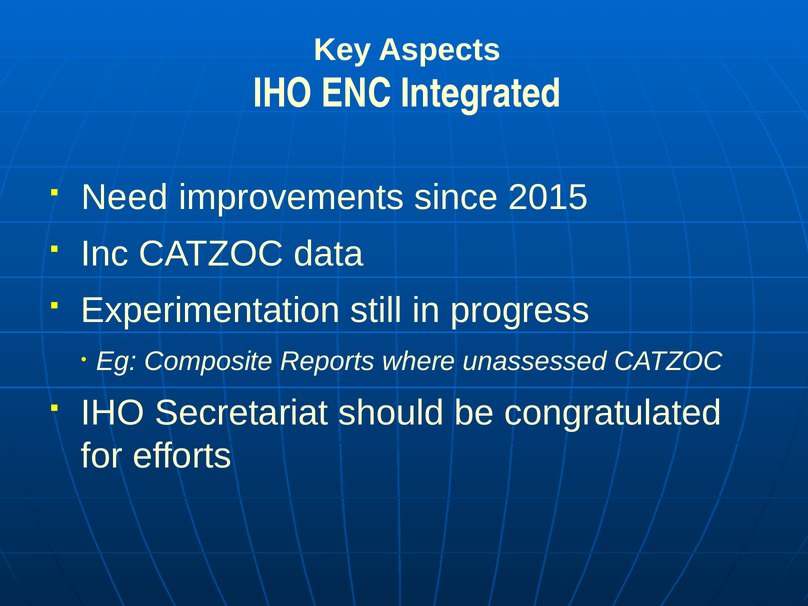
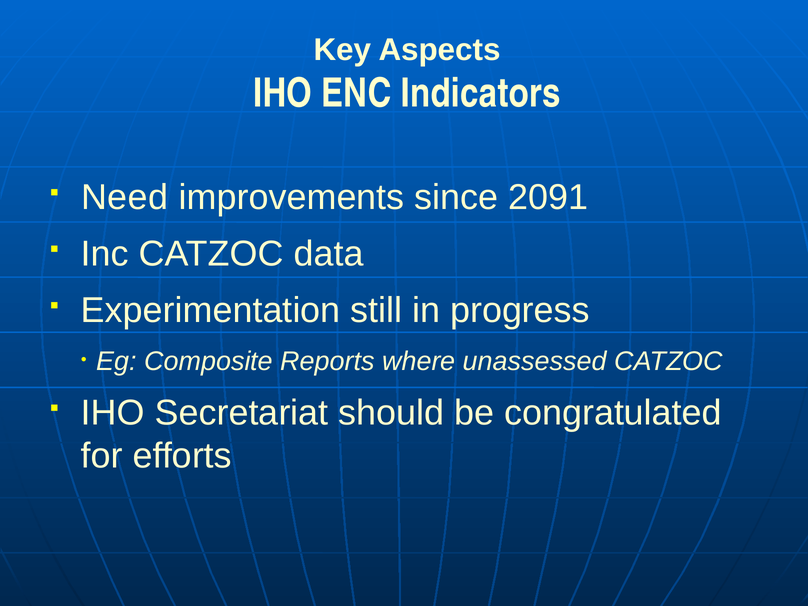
Integrated: Integrated -> Indicators (481, 94)
2015: 2015 -> 2091 (548, 197)
